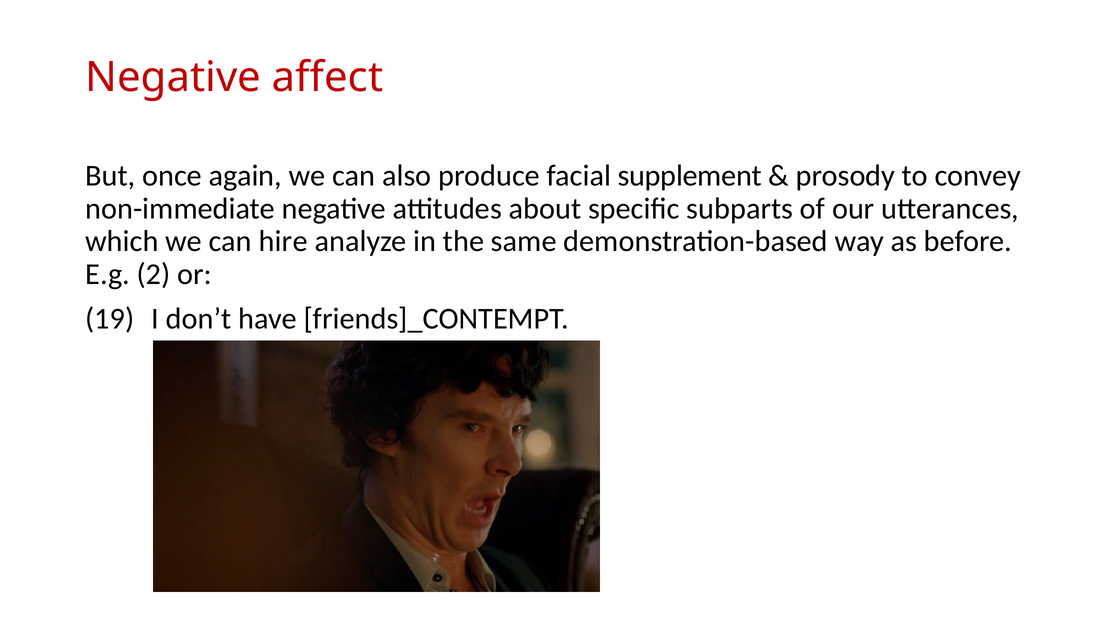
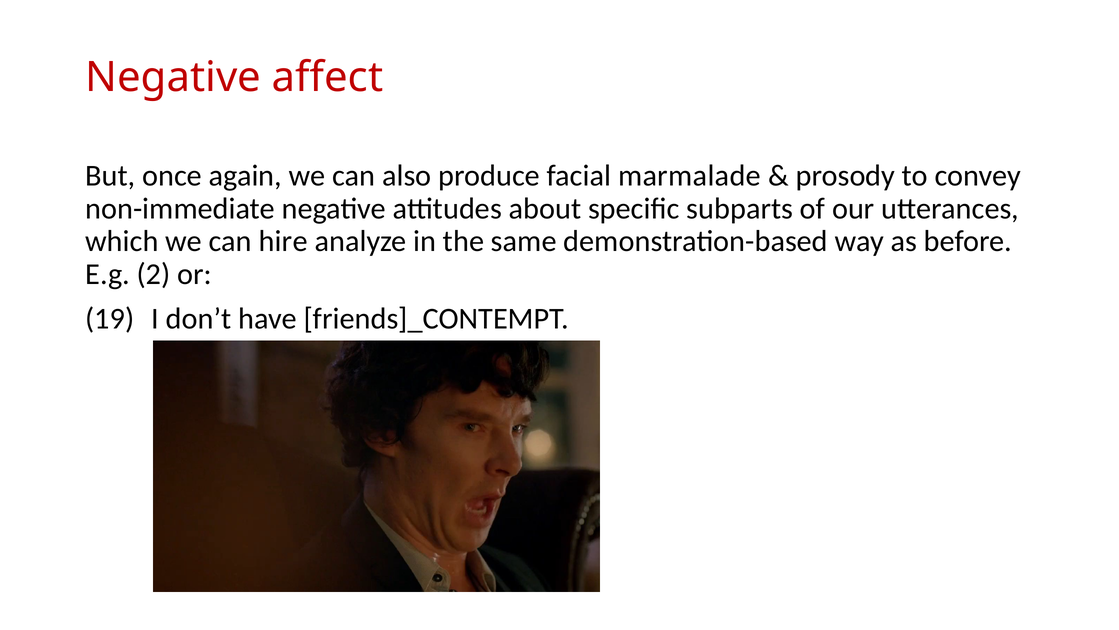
supplement: supplement -> marmalade (689, 176)
